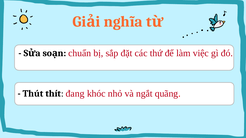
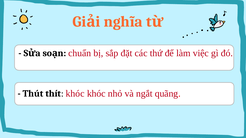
thít đang: đang -> khóc (75, 94)
